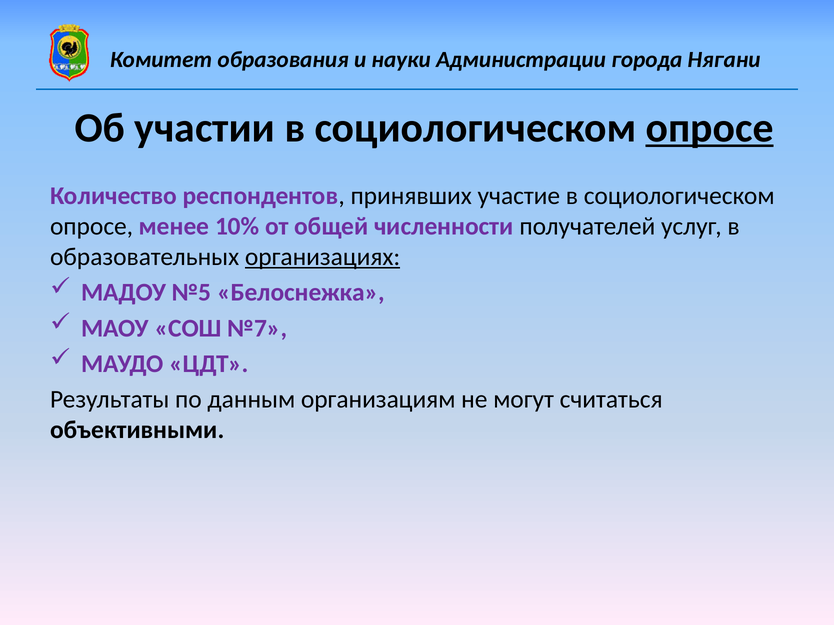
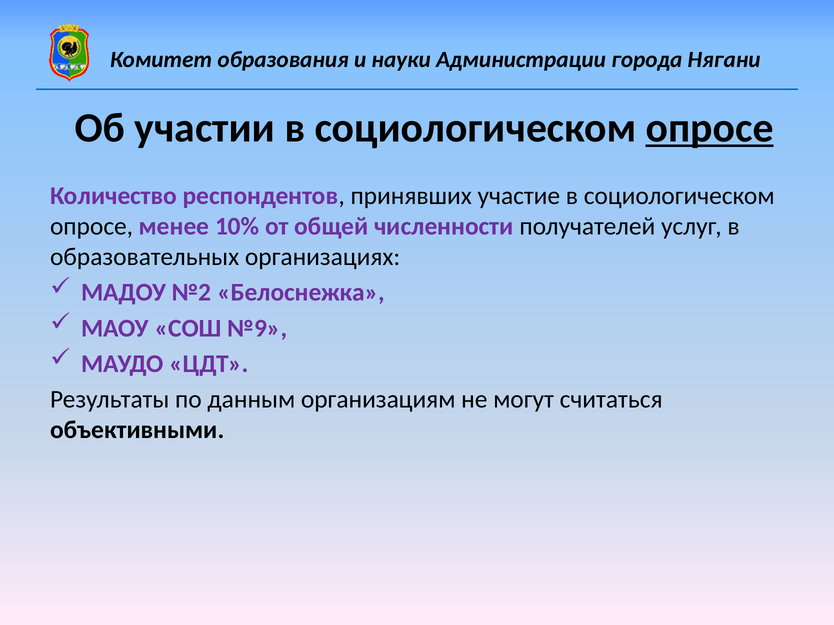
организациях underline: present -> none (323, 257)
№5: №5 -> №2 (192, 293)
№7: №7 -> №9 (257, 328)
